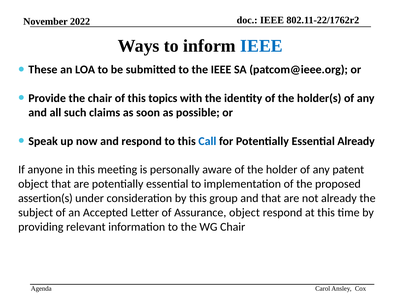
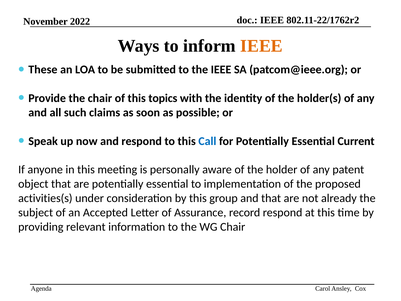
IEEE colour: blue -> orange (261, 46)
Essential Already: Already -> Current (356, 141)
assertion(s: assertion(s -> activities(s (45, 198)
Assurance object: object -> record (245, 212)
